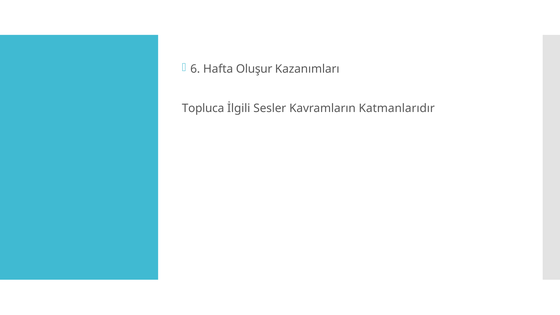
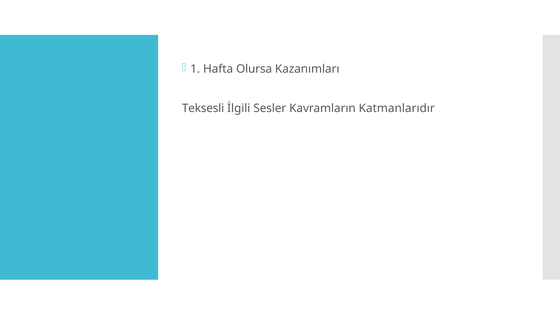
6: 6 -> 1 (195, 69)
Oluşur: Oluşur -> Olursa (254, 69)
Topluca: Topluca -> Teksesli (203, 108)
